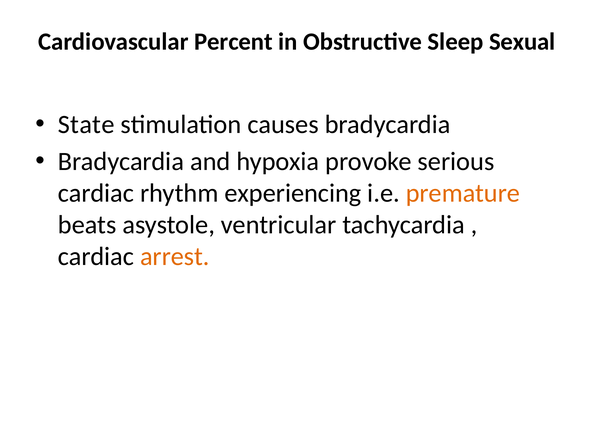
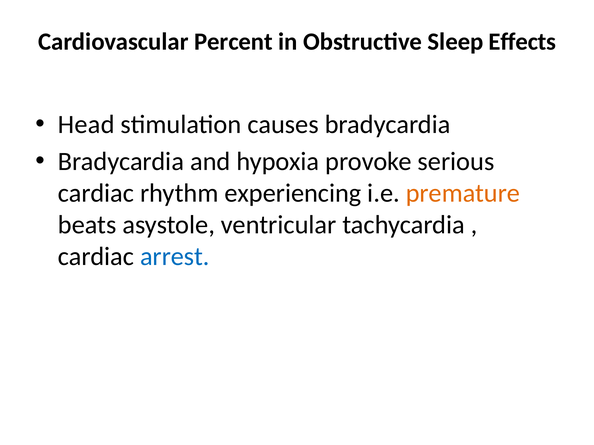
Sexual: Sexual -> Effects (522, 42)
State: State -> Head (86, 125)
arrest colour: orange -> blue (175, 257)
